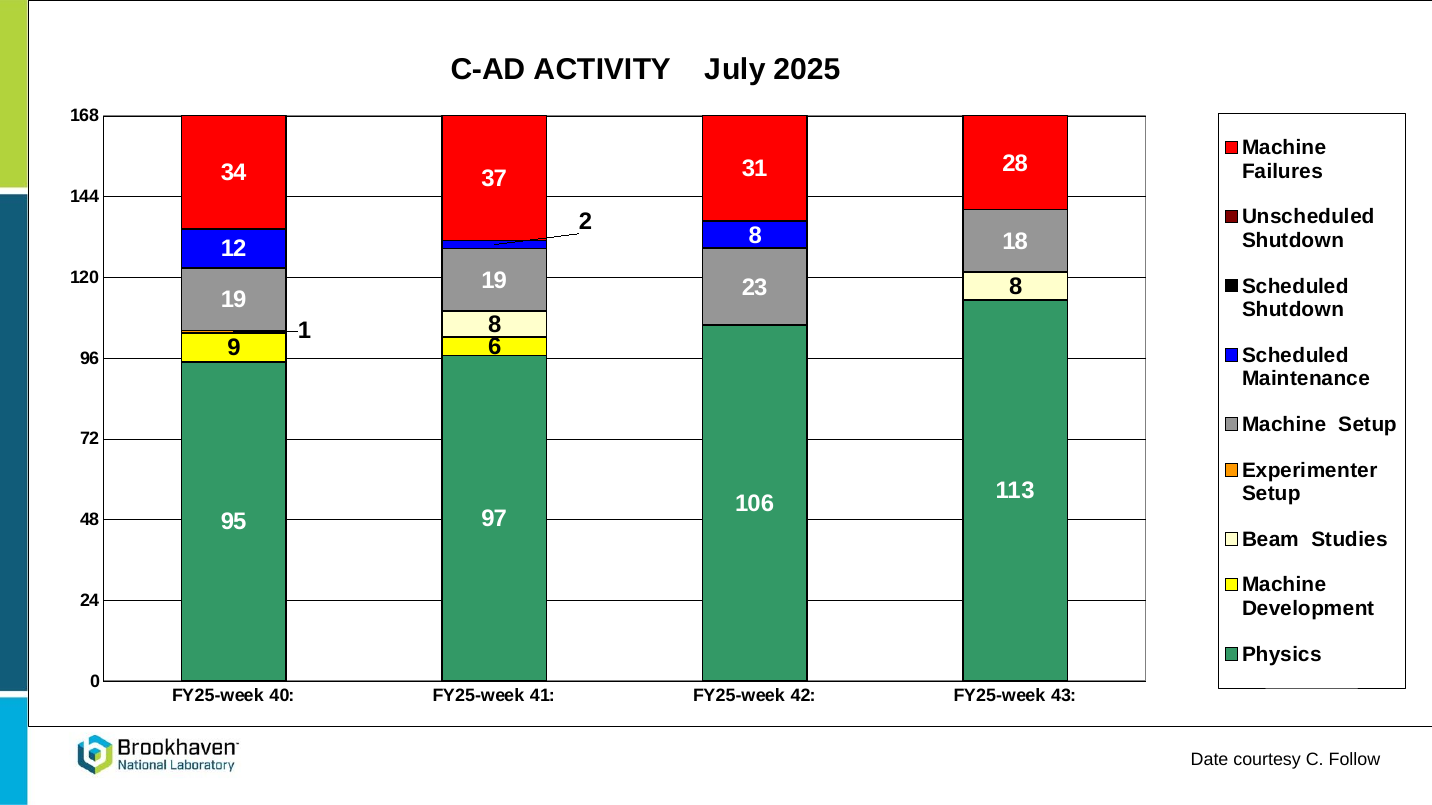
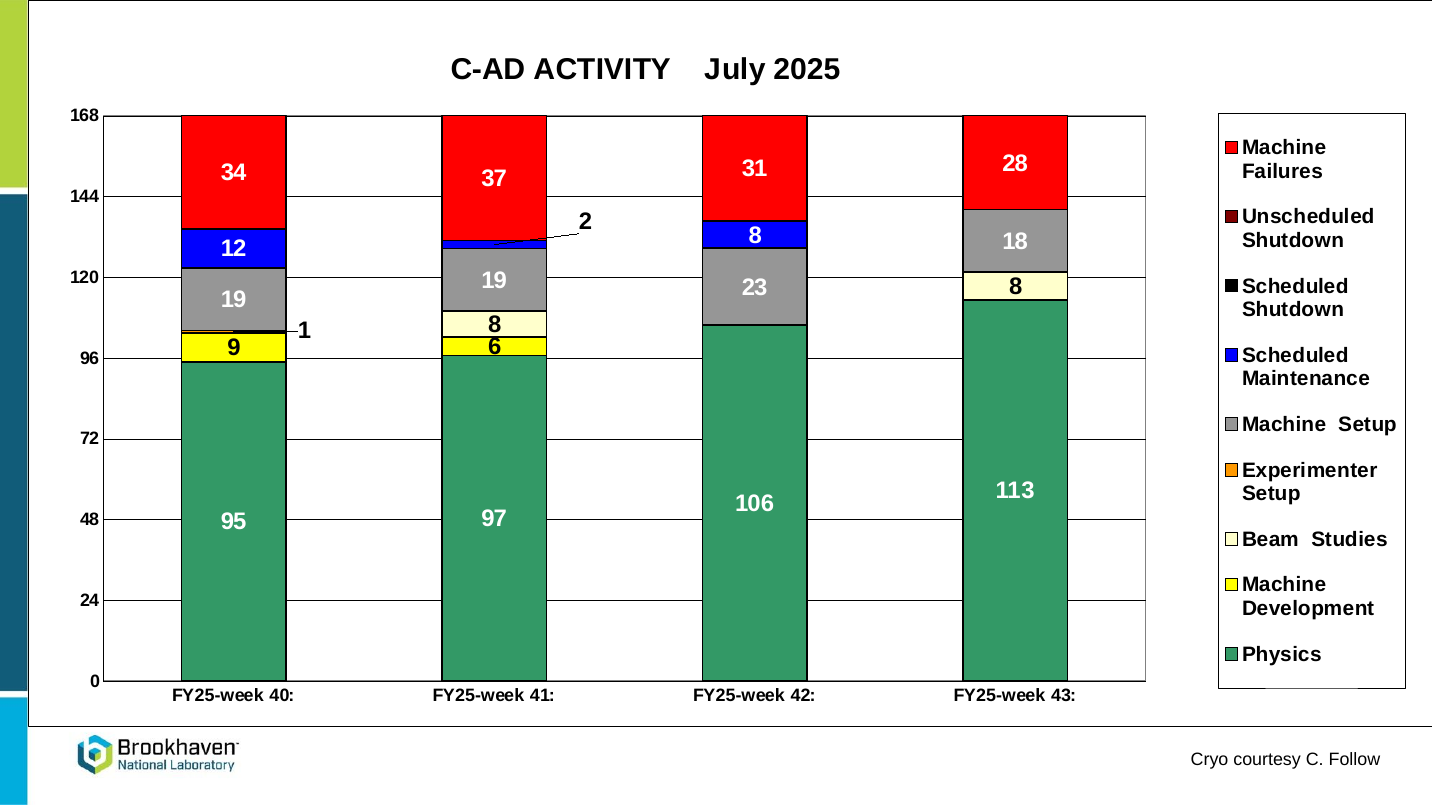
Date: Date -> Cryo (1210, 760)
